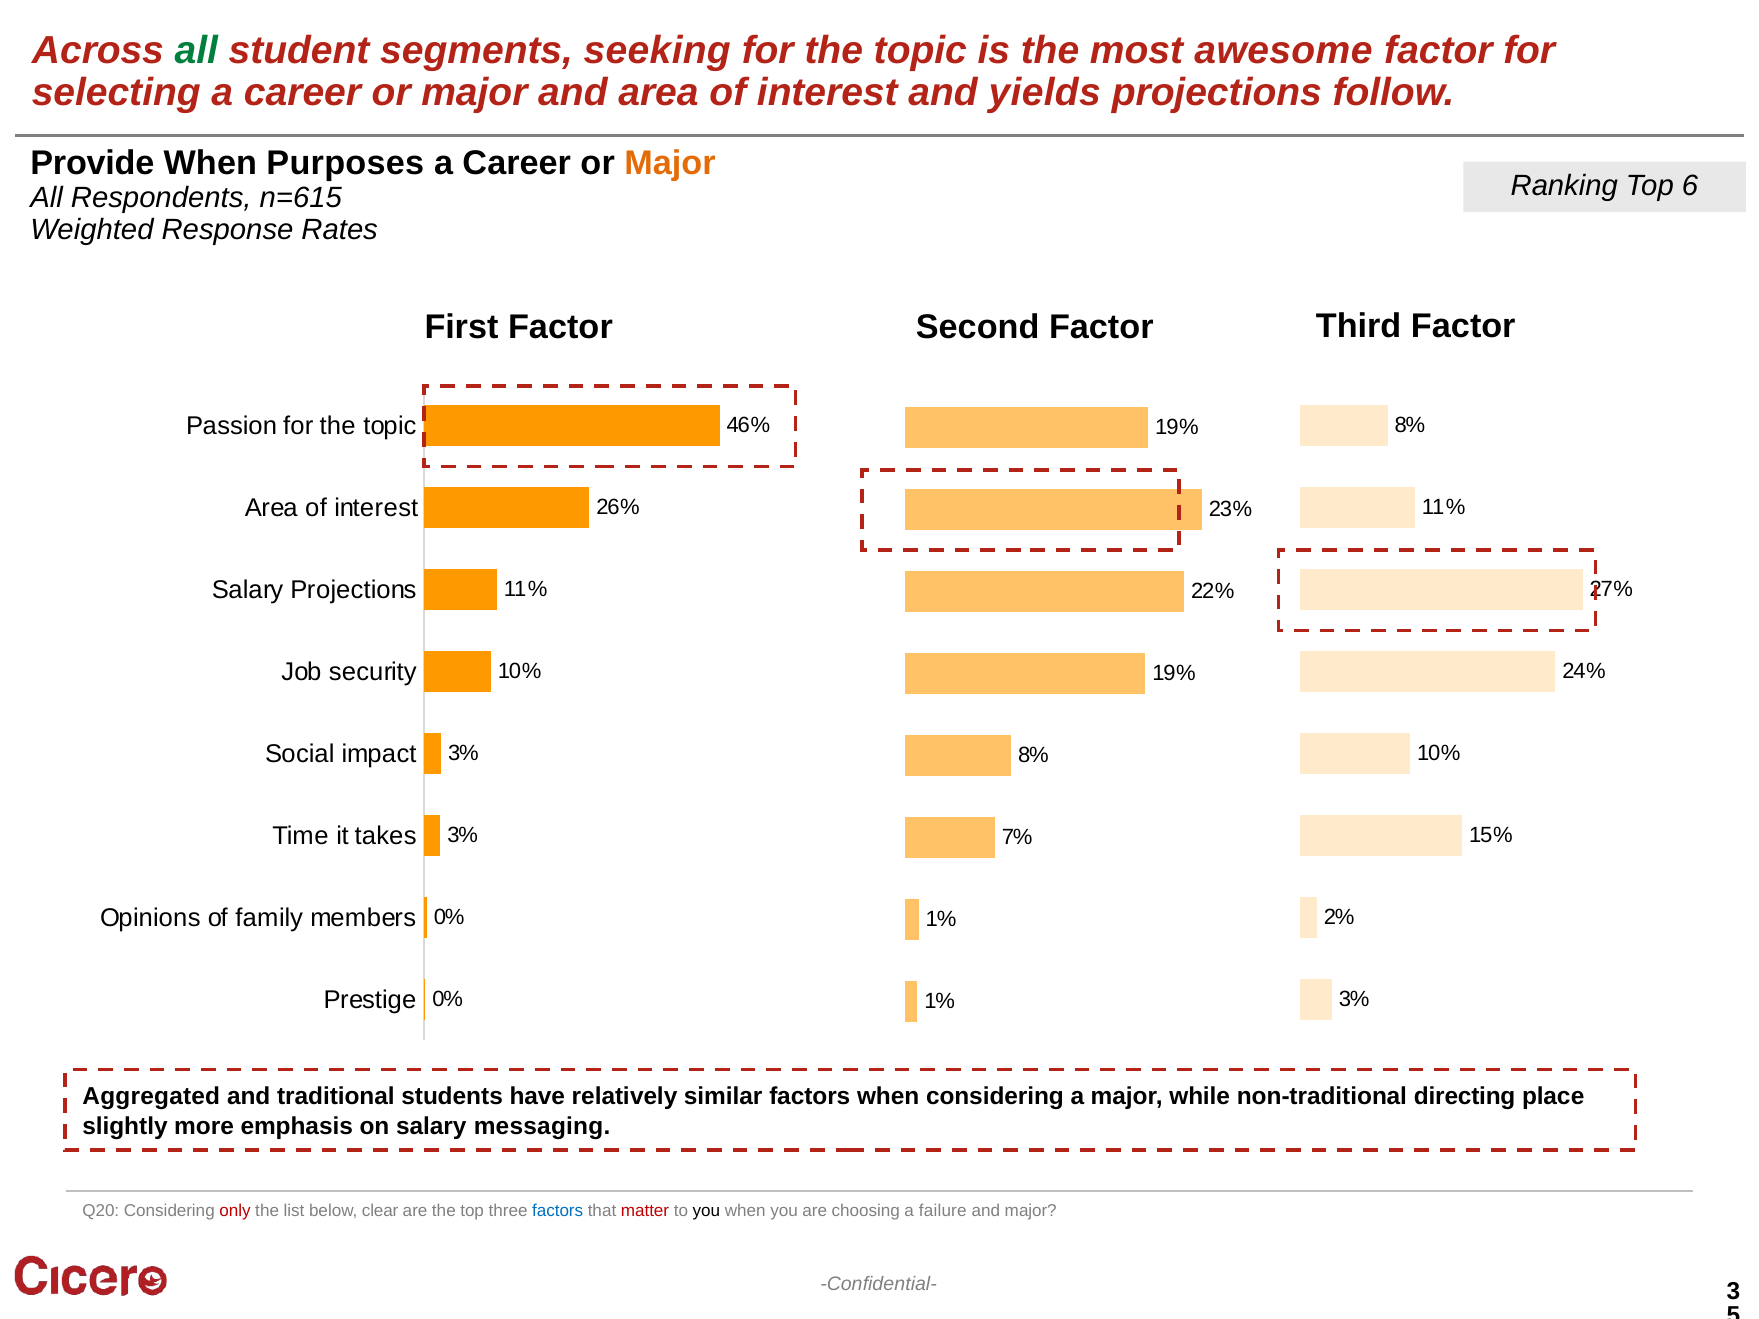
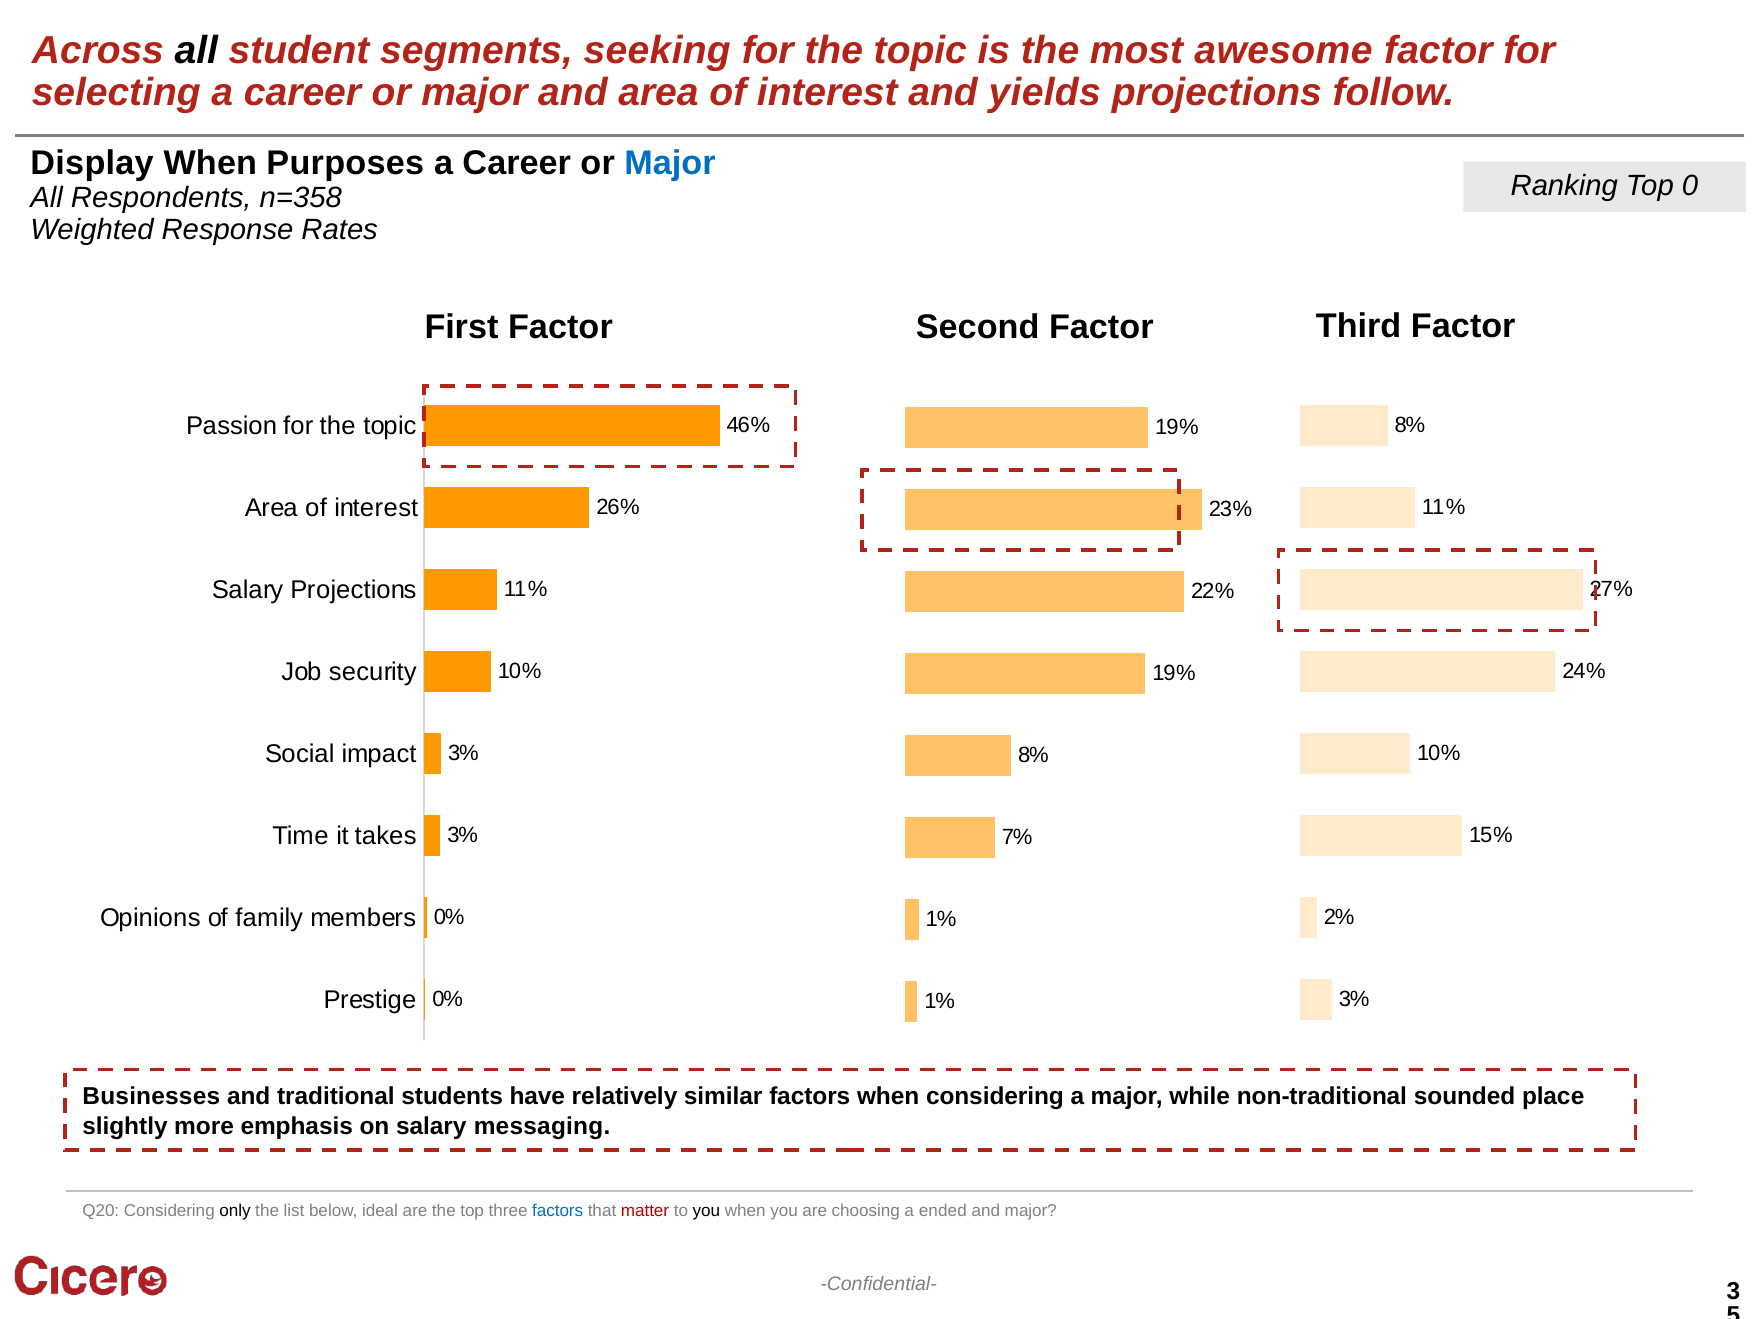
all colour: green -> black (196, 51)
Provide: Provide -> Display (92, 164)
Major colour: orange -> blue (670, 164)
6: 6 -> 0 (1690, 186)
n=615: n=615 -> n=358 (301, 198)
Aggregated: Aggregated -> Businesses (151, 1097)
directing: directing -> sounded (1465, 1097)
only colour: red -> black (235, 1211)
clear: clear -> ideal (380, 1211)
failure: failure -> ended (943, 1211)
